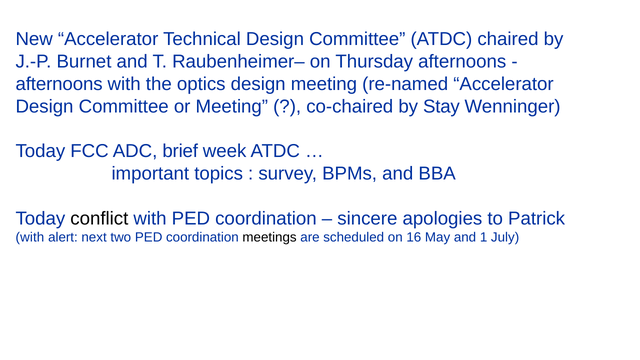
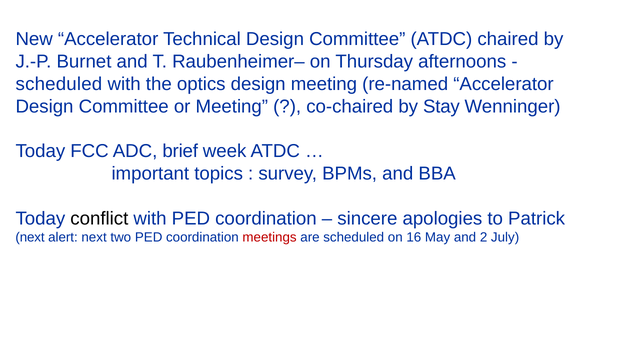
afternoons: afternoons -> scheduled (59, 84)
with: with -> next (30, 237)
meetings colour: black -> red (270, 237)
1: 1 -> 2 (484, 237)
